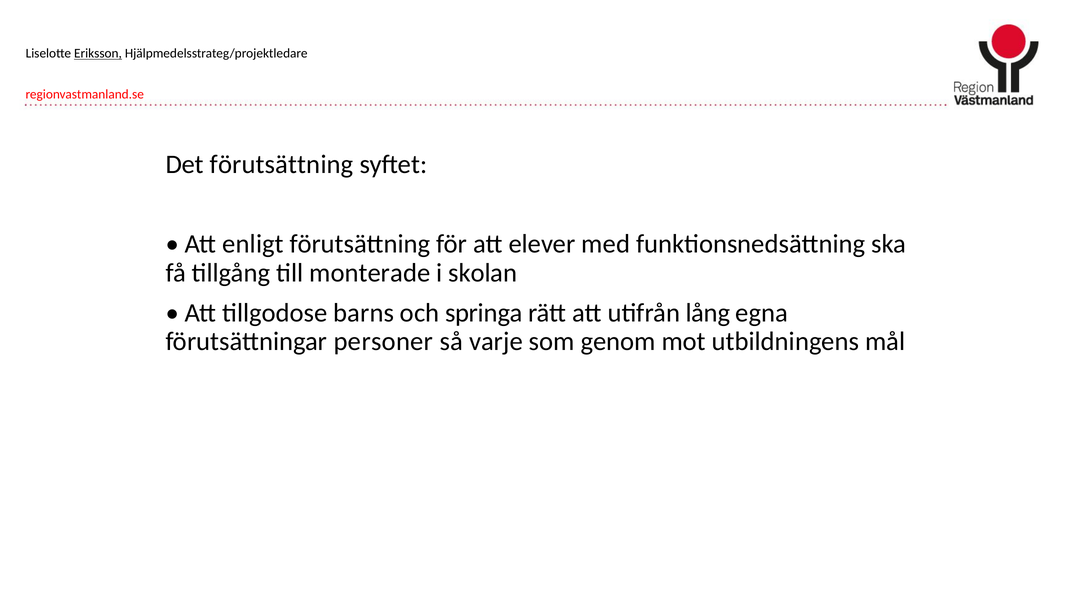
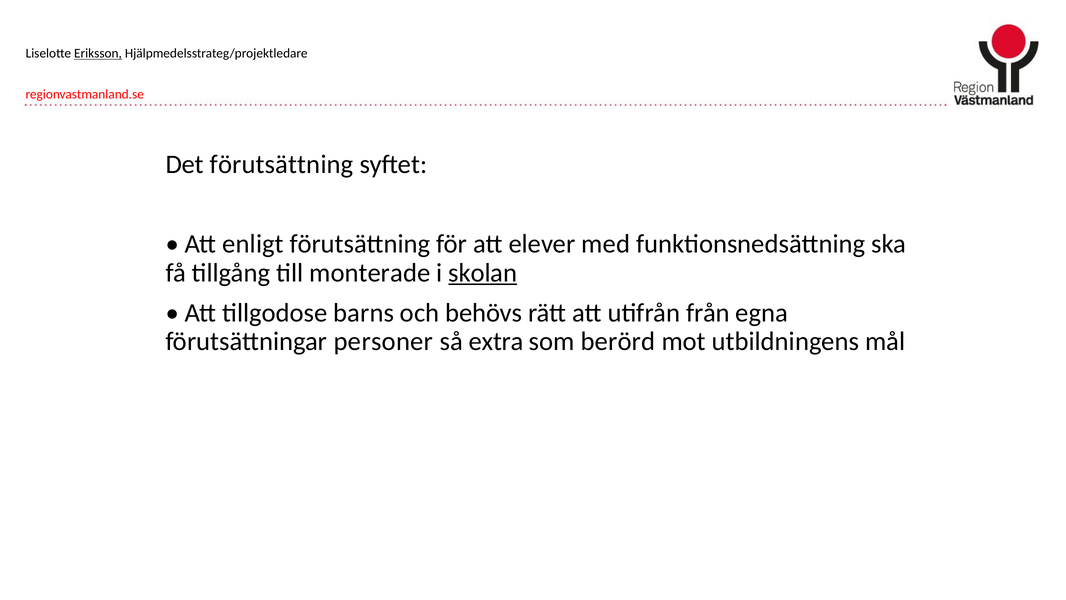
skolan underline: none -> present (483, 273)
springa: springa -> behövs (484, 313)
lång: lång -> från (708, 313)
varje: varje -> extra (496, 341)
genom: genom -> berörd (618, 341)
